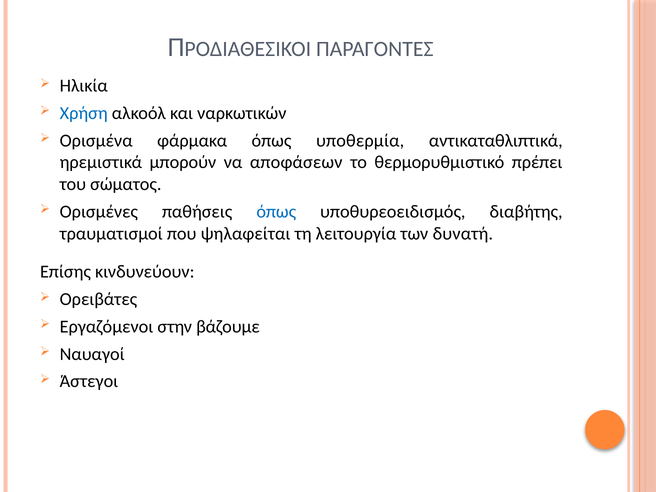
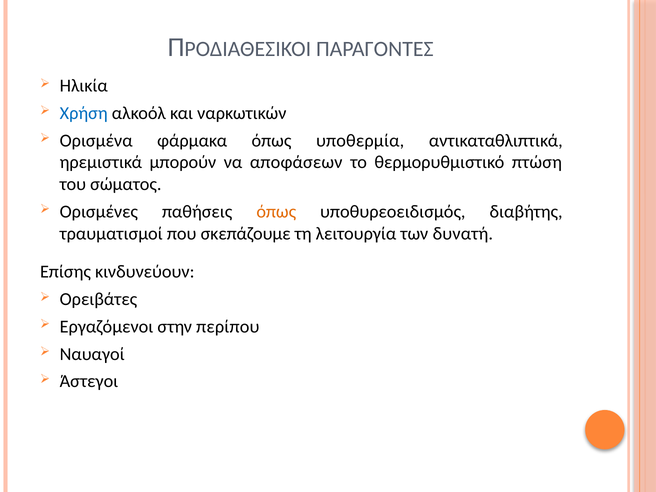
πρέπει: πρέπει -> πτώση (537, 162)
όπως colour: blue -> orange (276, 212)
ψηλαφείται: ψηλαφείται -> σκεπάζουμε (246, 234)
βάζουμε: βάζουμε -> περίπου (228, 327)
